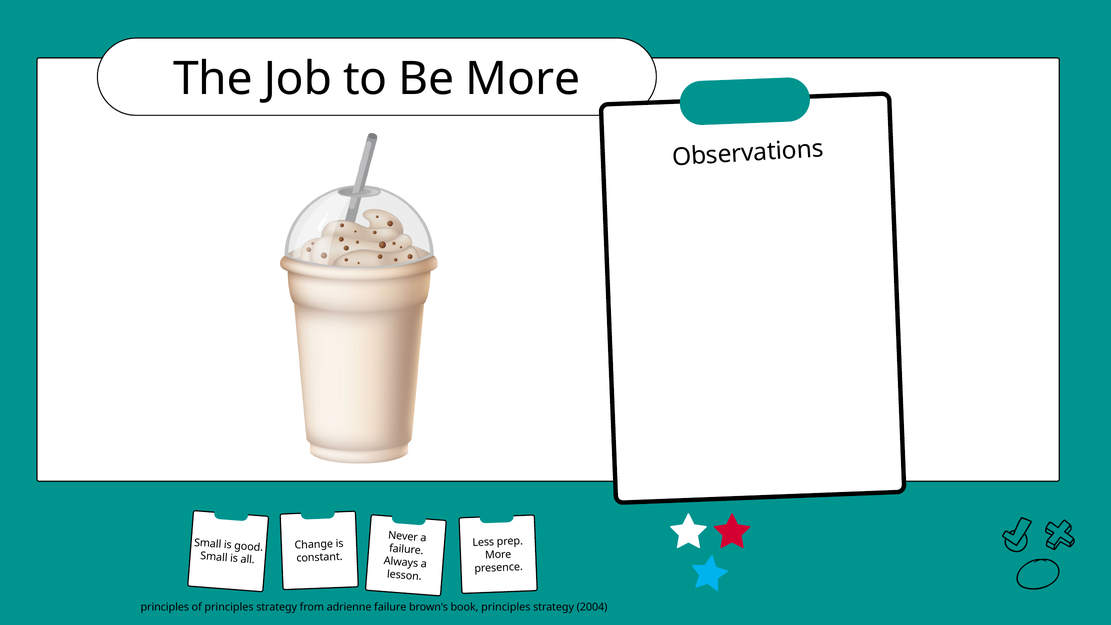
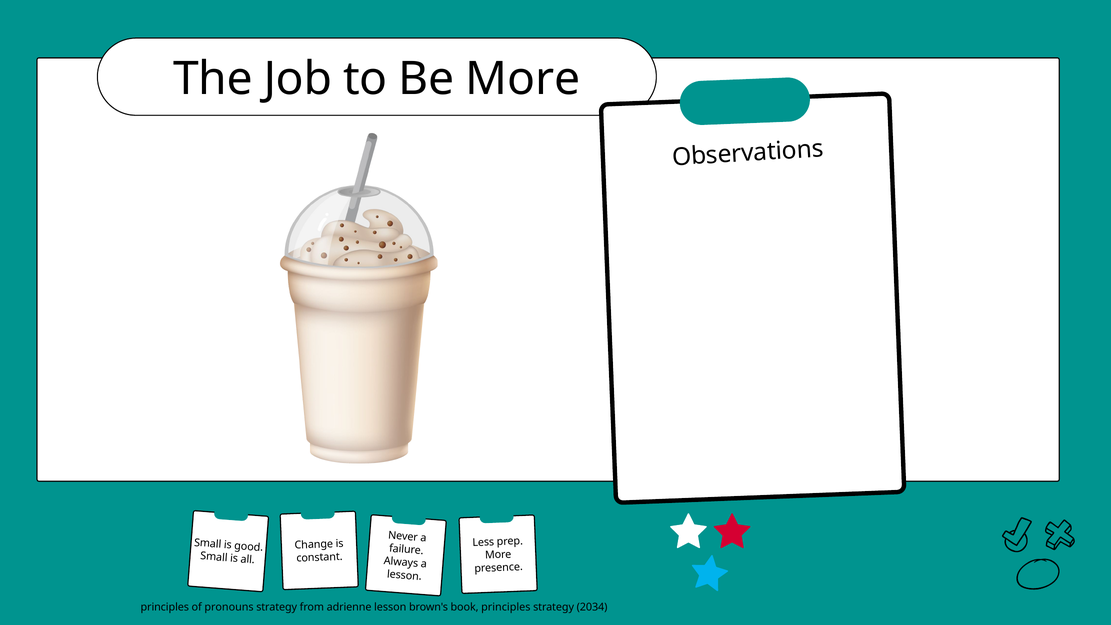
of principles: principles -> pronouns (229, 607)
adrienne failure: failure -> lesson (390, 607)
2004: 2004 -> 2034 (592, 607)
